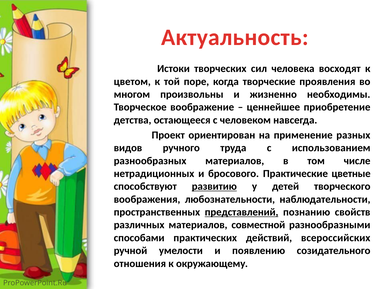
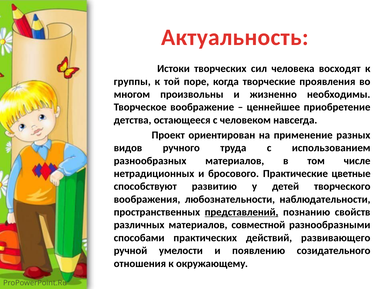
цветом: цветом -> группы (132, 81)
развитию underline: present -> none (214, 186)
всероссийских: всероссийских -> развивающего (336, 238)
